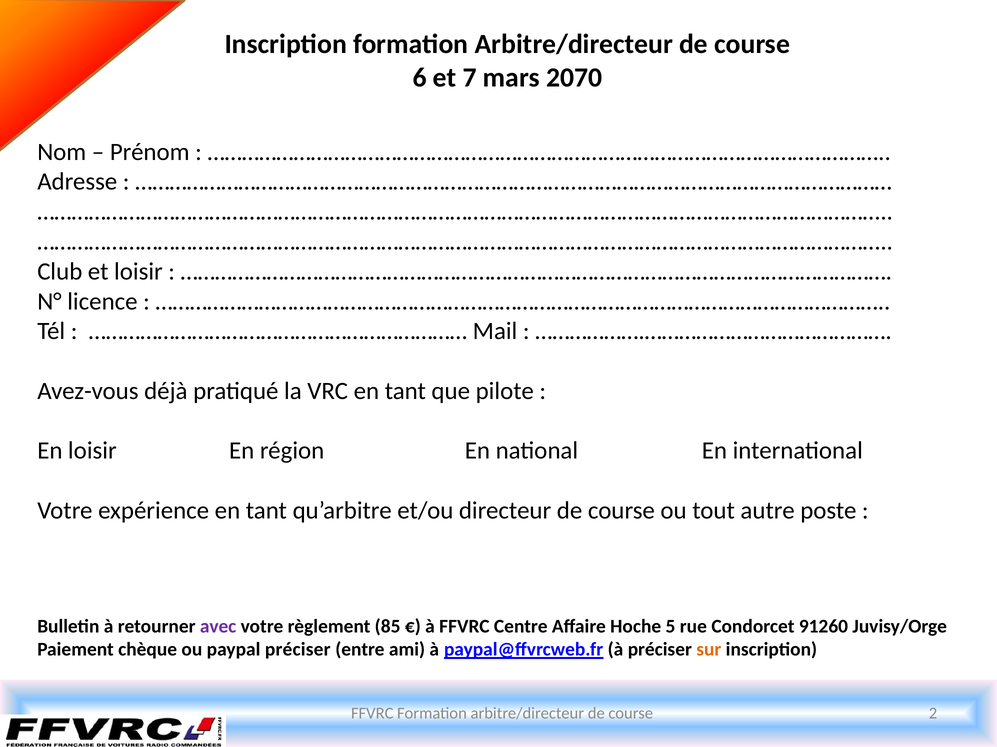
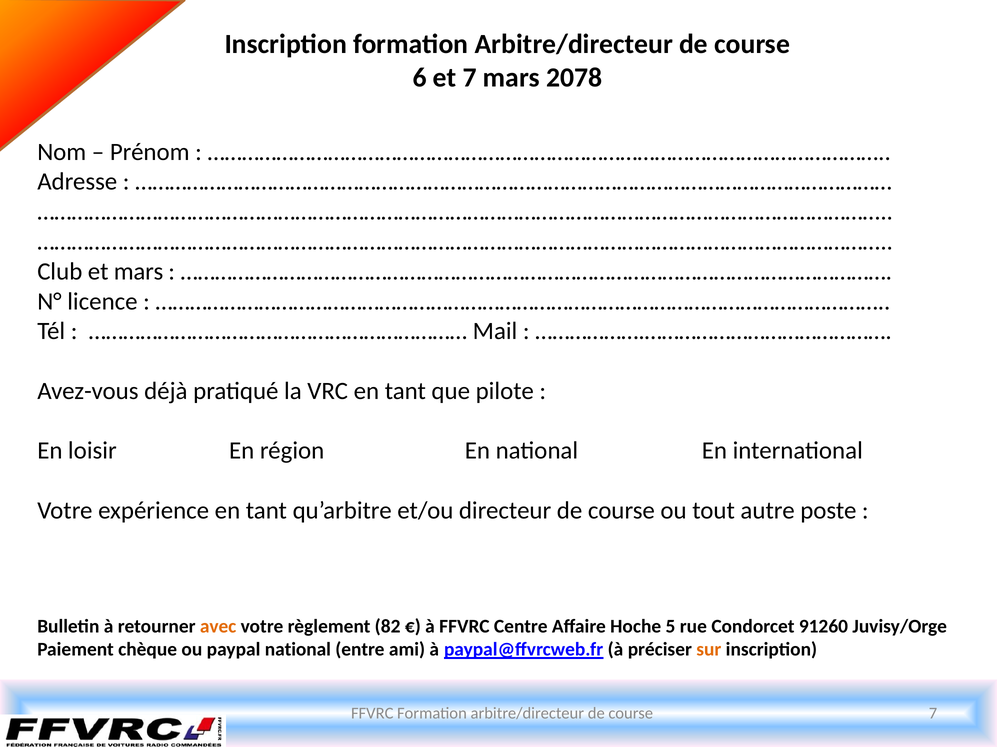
2070: 2070 -> 2078 (574, 78)
et loisir: loisir -> mars (139, 272)
avec colour: purple -> orange (218, 627)
85: 85 -> 82 (388, 627)
paypal préciser: préciser -> national (298, 650)
course 2: 2 -> 7 (933, 714)
